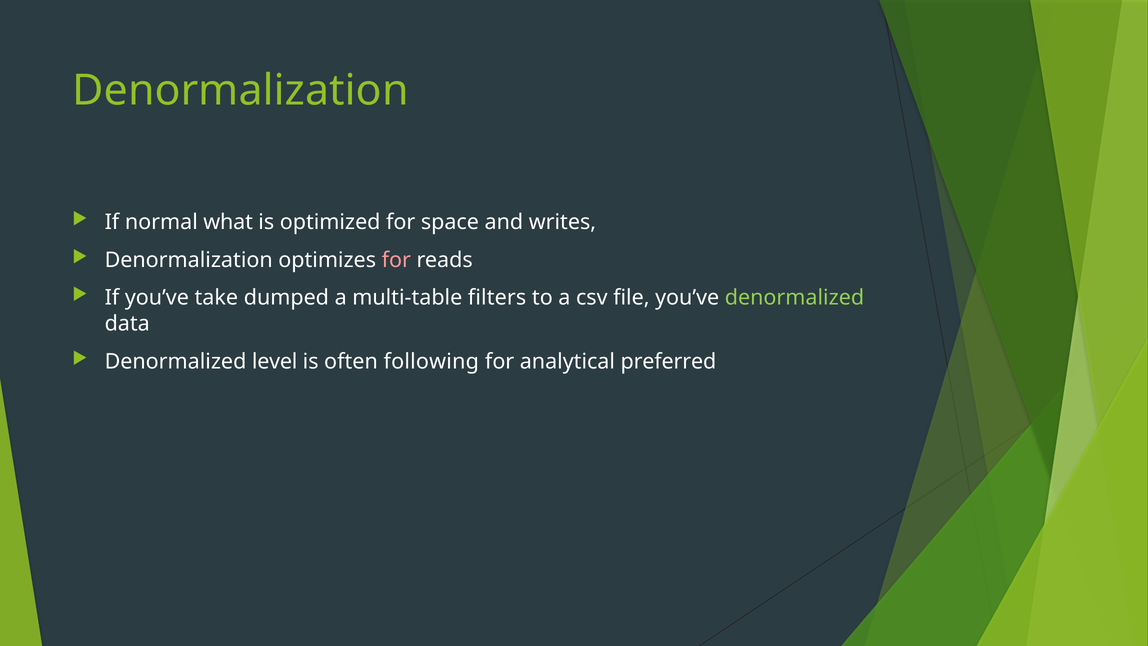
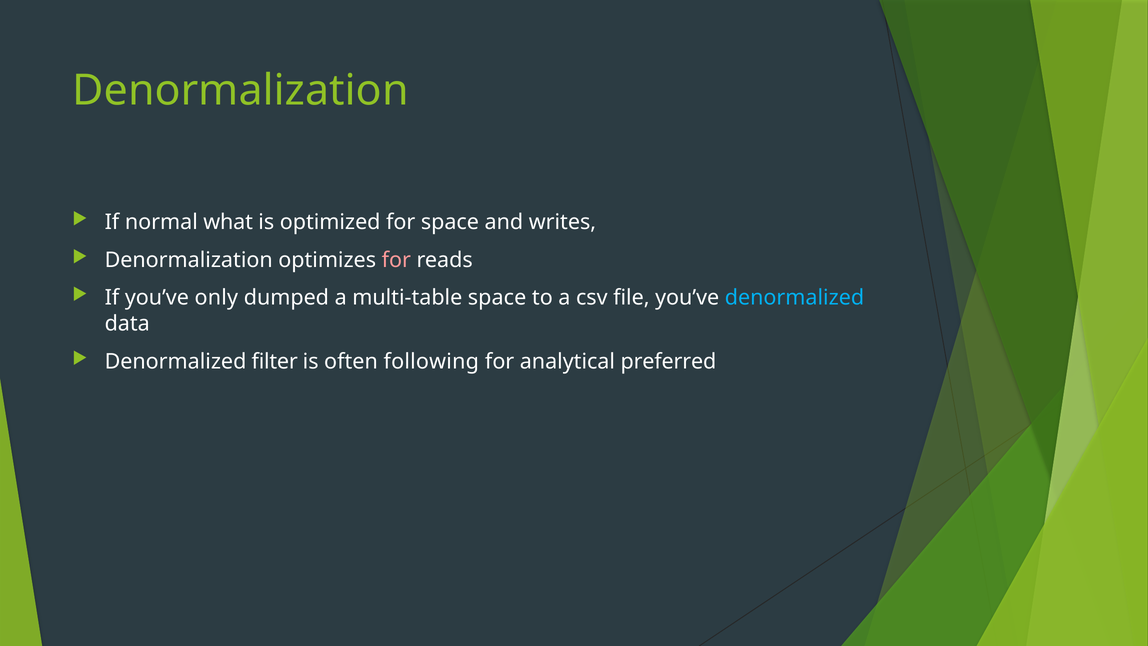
take: take -> only (216, 298)
multi-table filters: filters -> space (497, 298)
denormalized colour: light green -> light blue (794, 298)
level: level -> filter (275, 361)
